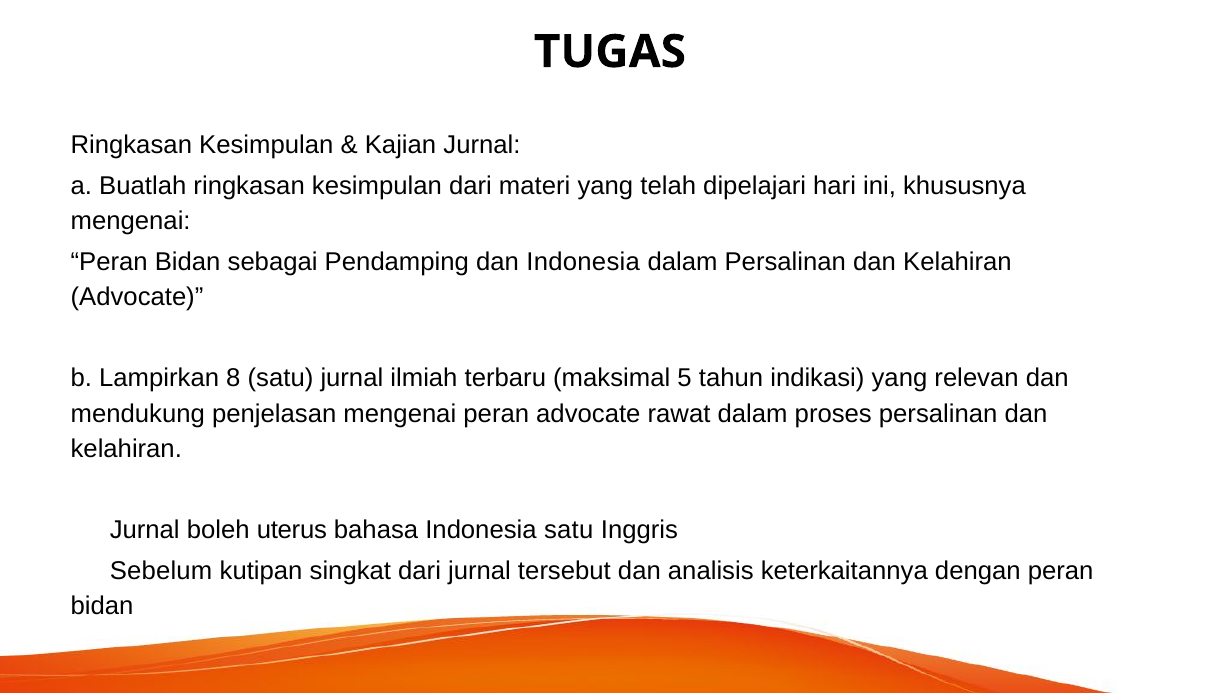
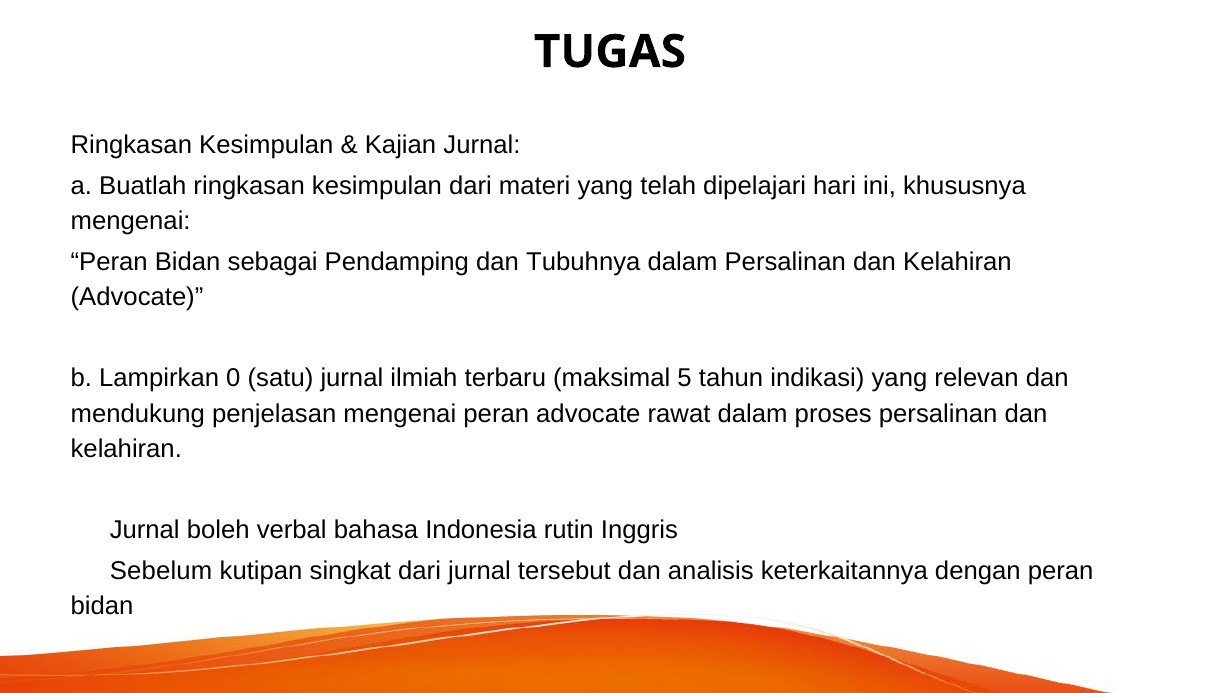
dan Indonesia: Indonesia -> Tubuhnya (583, 262)
8: 8 -> 0 (233, 378)
uterus: uterus -> verbal (292, 530)
Indonesia satu: satu -> rutin (569, 530)
